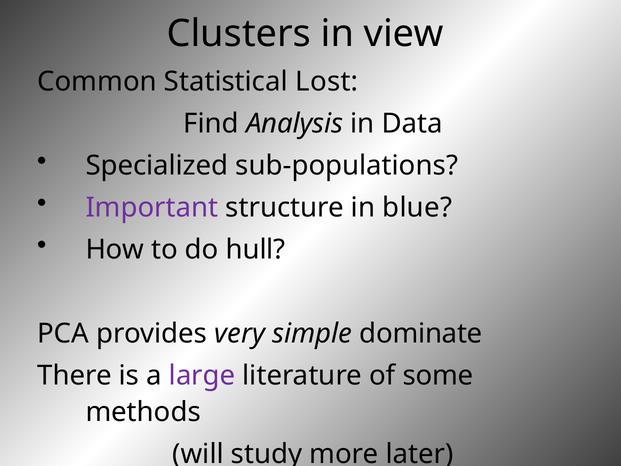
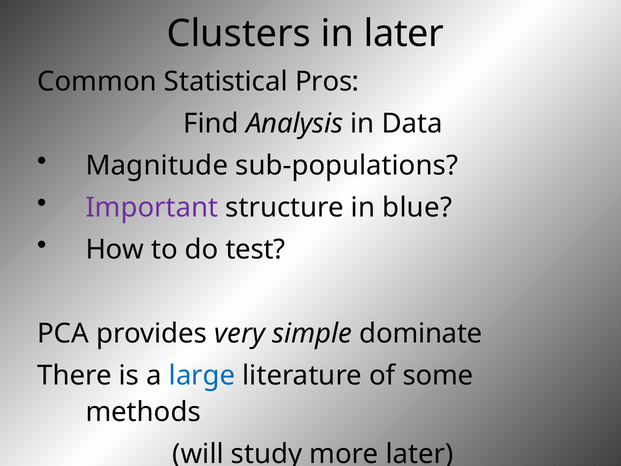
in view: view -> later (404, 34)
Lost: Lost -> Pros (327, 82)
Specialized: Specialized -> Magnitude (157, 166)
hull: hull -> test (256, 250)
large colour: purple -> blue (202, 375)
